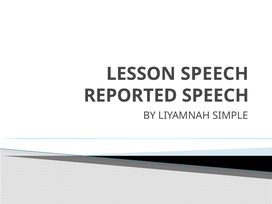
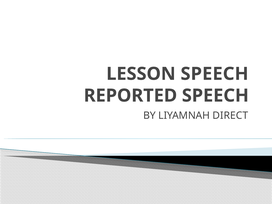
SIMPLE: SIMPLE -> DIRECT (230, 116)
